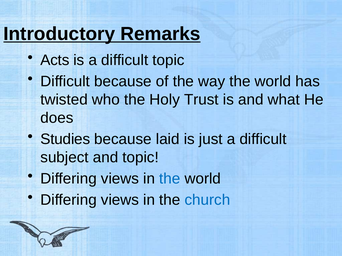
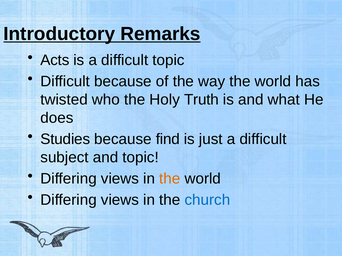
Trust: Trust -> Truth (201, 100)
laid: laid -> find (168, 139)
the colour: blue -> orange (170, 179)
